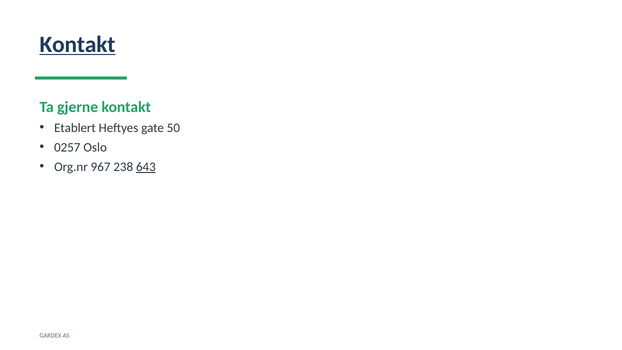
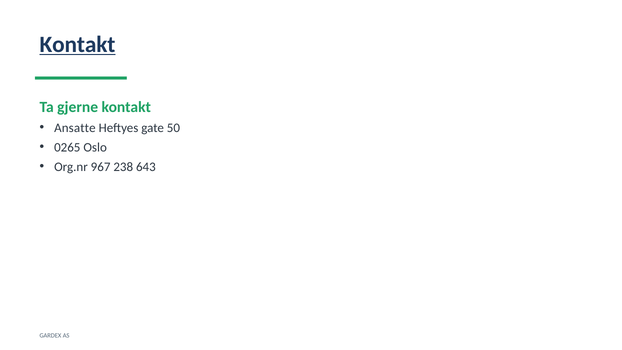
Etablert: Etablert -> Ansatte (75, 128)
0257: 0257 -> 0265 (67, 147)
643 underline: present -> none (146, 167)
